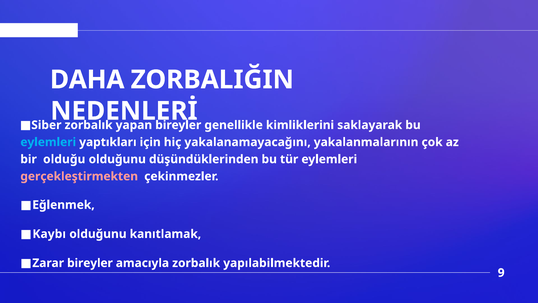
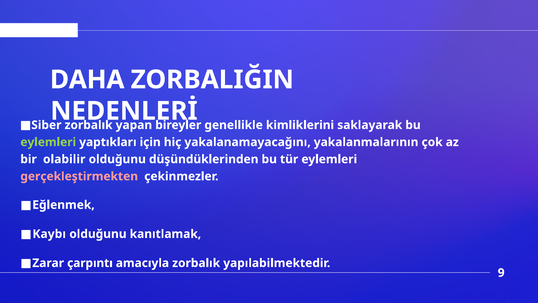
eylemleri colour: light blue -> light green (48, 142)
olduğu: olduğu -> olabilir (64, 159)
Zarar bireyler: bireyler -> çarpıntı (90, 263)
